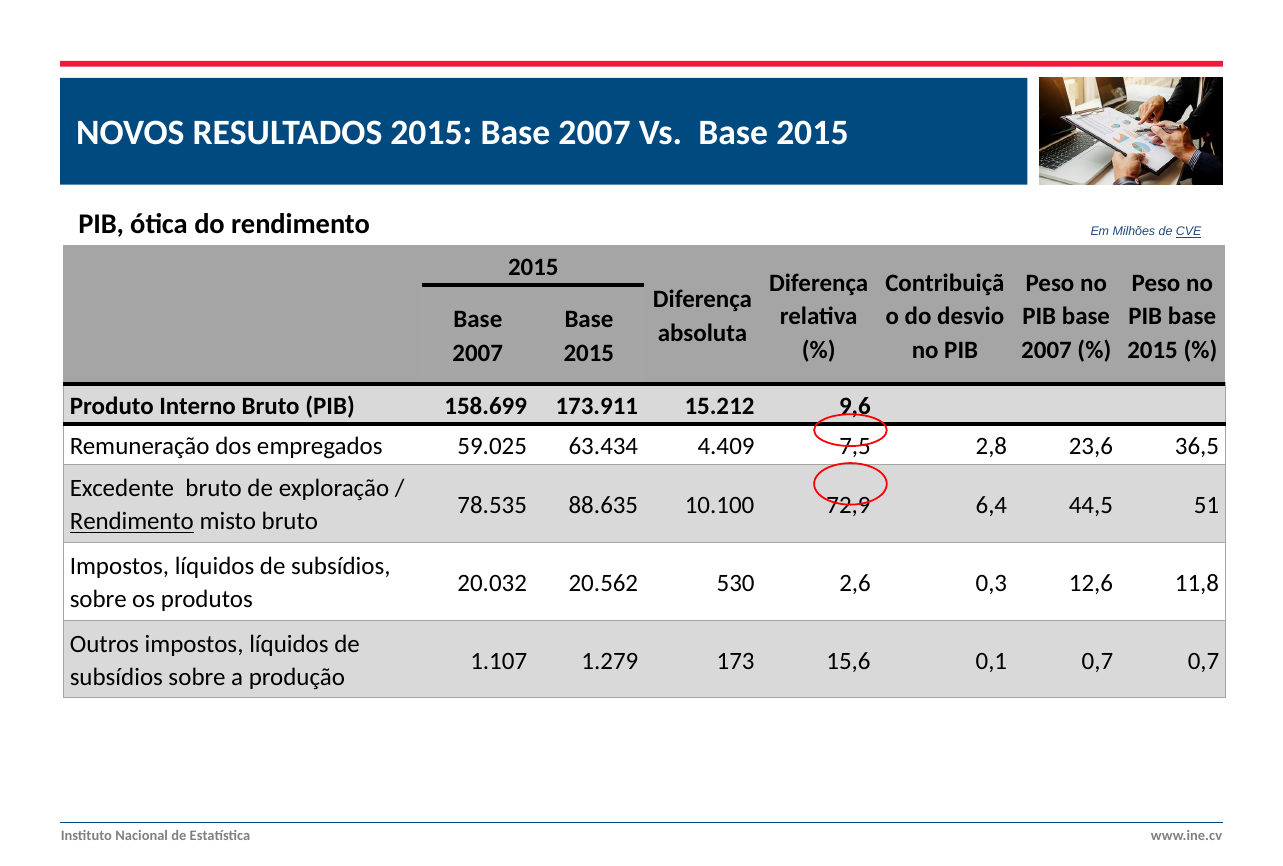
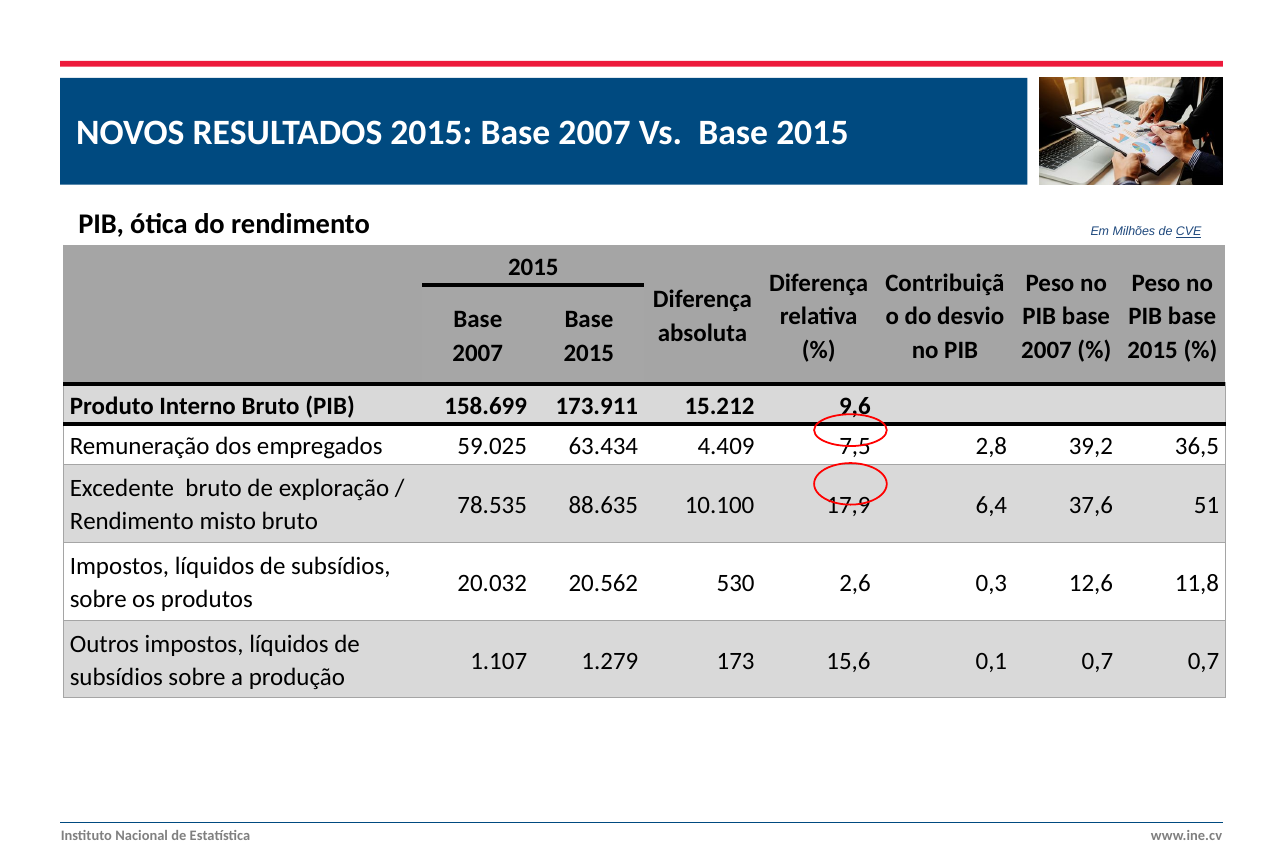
23,6: 23,6 -> 39,2 (1091, 446)
72,9: 72,9 -> 17,9 (848, 505)
44,5: 44,5 -> 37,6 (1091, 505)
Rendimento underline: present -> none (132, 522)
